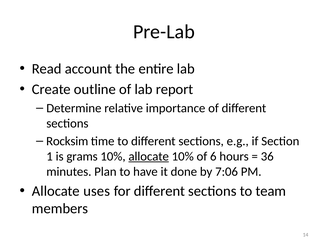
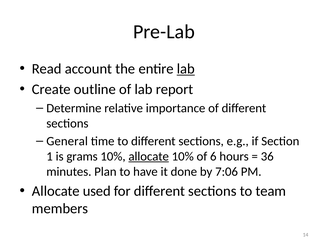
lab underline: none -> present (186, 69)
Rocksim: Rocksim -> General (67, 141)
uses: uses -> used (97, 191)
